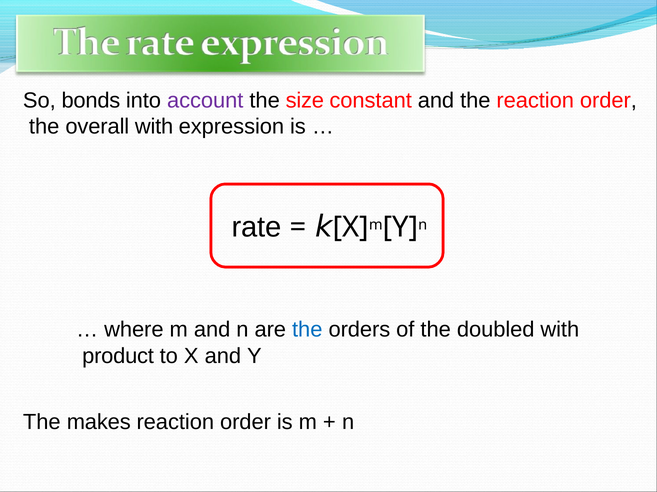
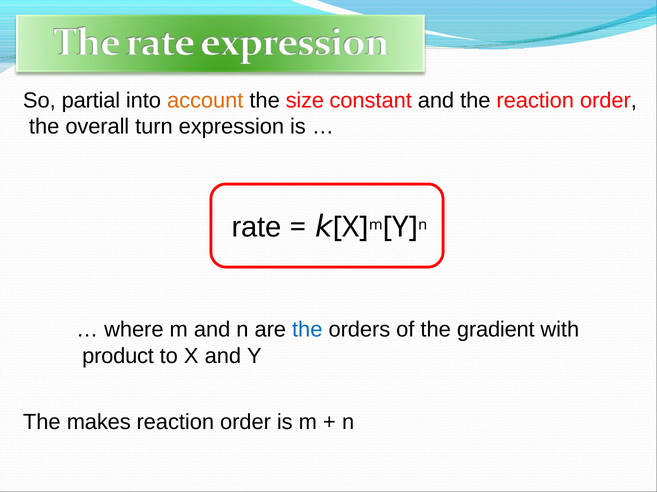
bonds: bonds -> partial (91, 101)
account colour: purple -> orange (205, 101)
overall with: with -> turn (154, 127)
doubled: doubled -> gradient (496, 330)
